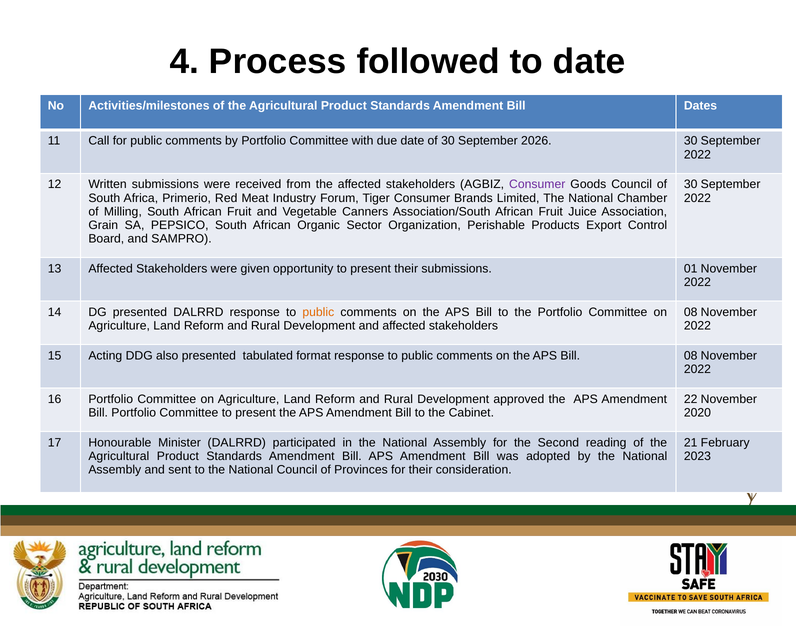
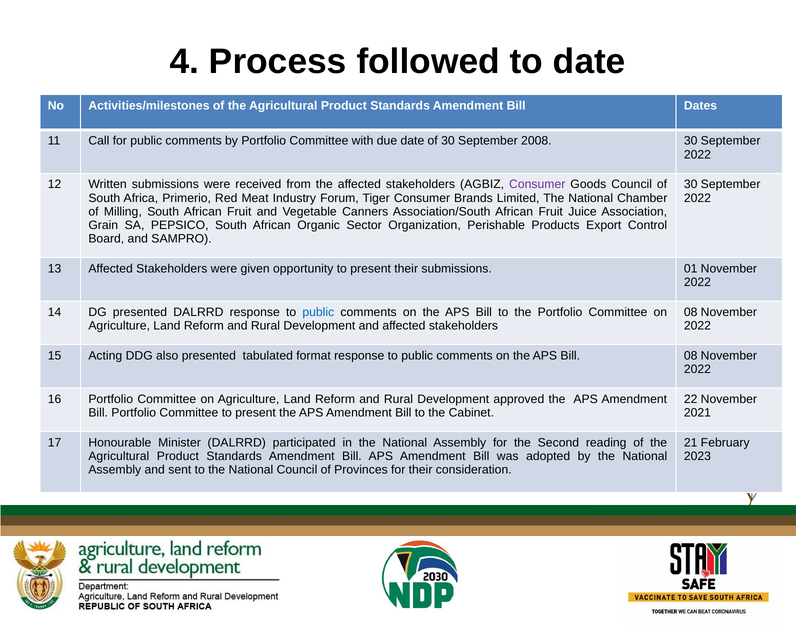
2026: 2026 -> 2008 (536, 141)
public colour: orange -> blue (318, 312)
2020: 2020 -> 2021 (697, 413)
